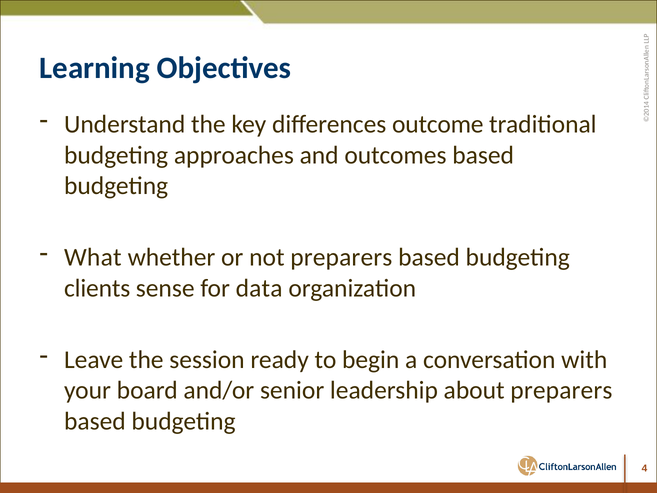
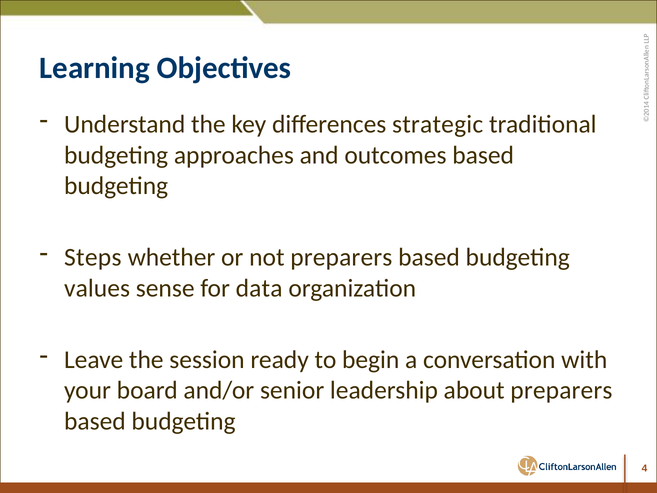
outcome: outcome -> strategic (438, 124)
What: What -> Steps (93, 257)
clients: clients -> values (97, 288)
